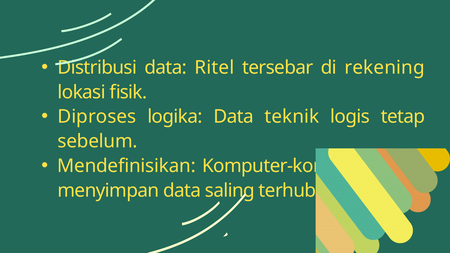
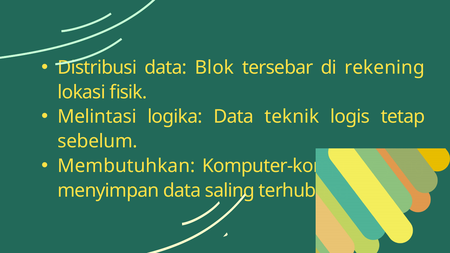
Ritel: Ritel -> Blok (214, 68)
Diproses: Diproses -> Melintasi (97, 117)
Mendefinisikan: Mendefinisikan -> Membutuhkan (126, 166)
